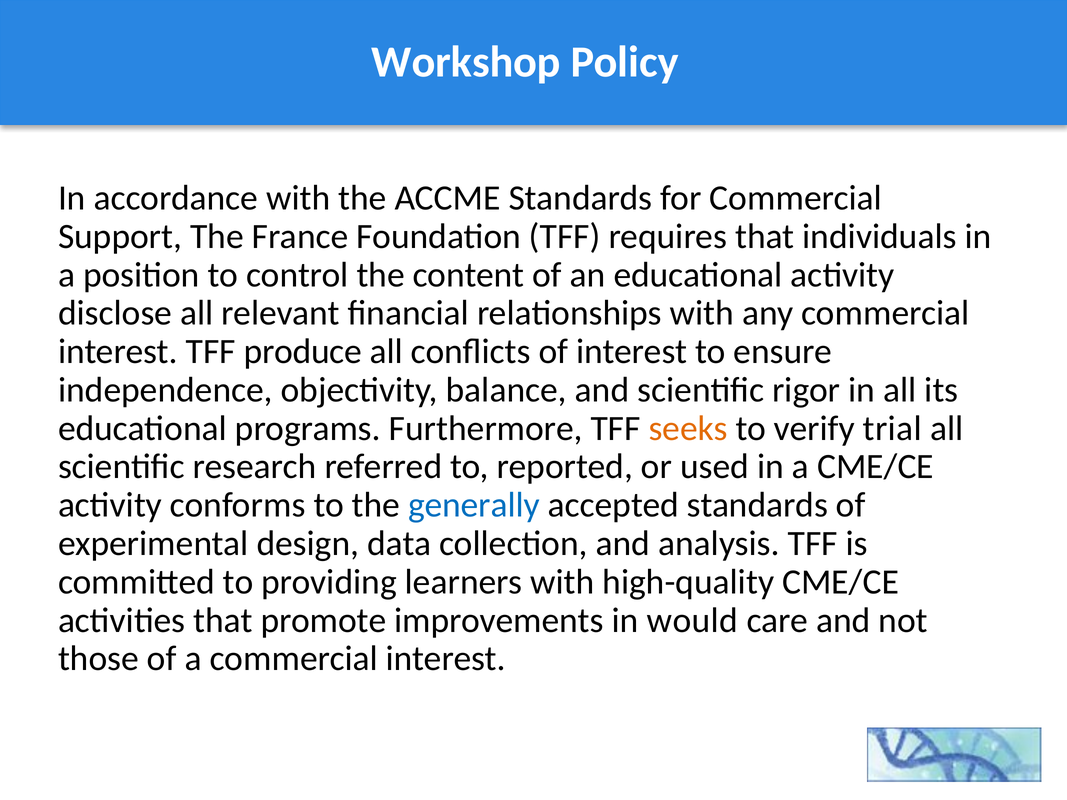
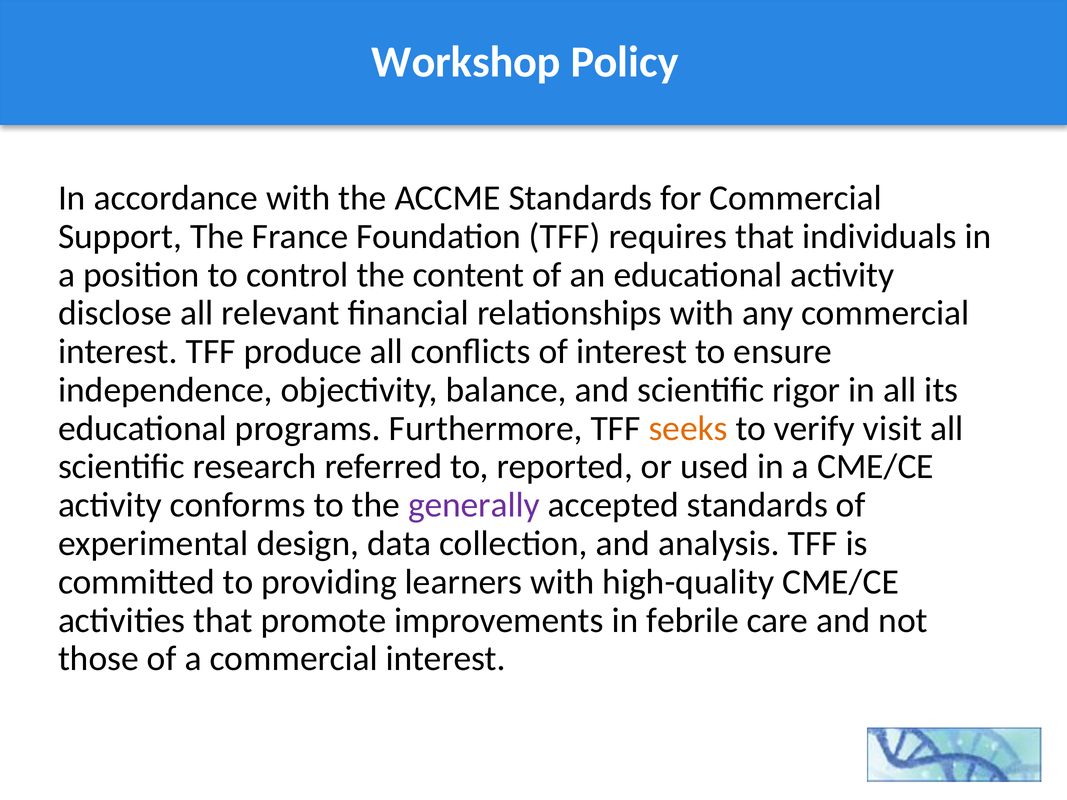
trial: trial -> visit (892, 429)
generally colour: blue -> purple (474, 505)
would: would -> febrile (693, 620)
